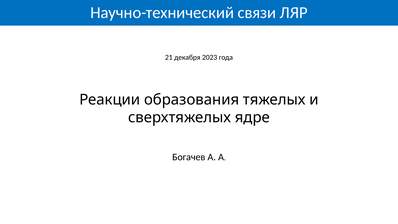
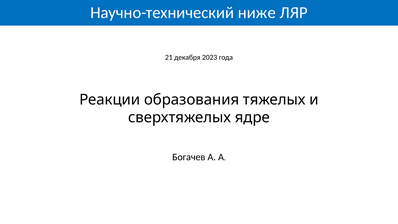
связи: связи -> ниже (257, 13)
